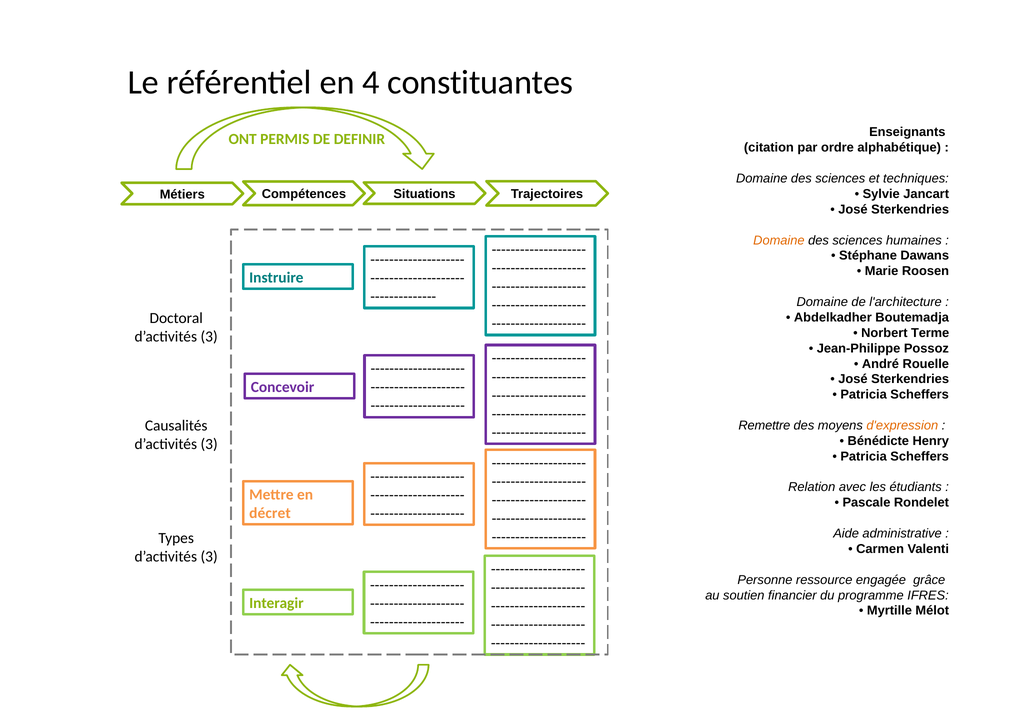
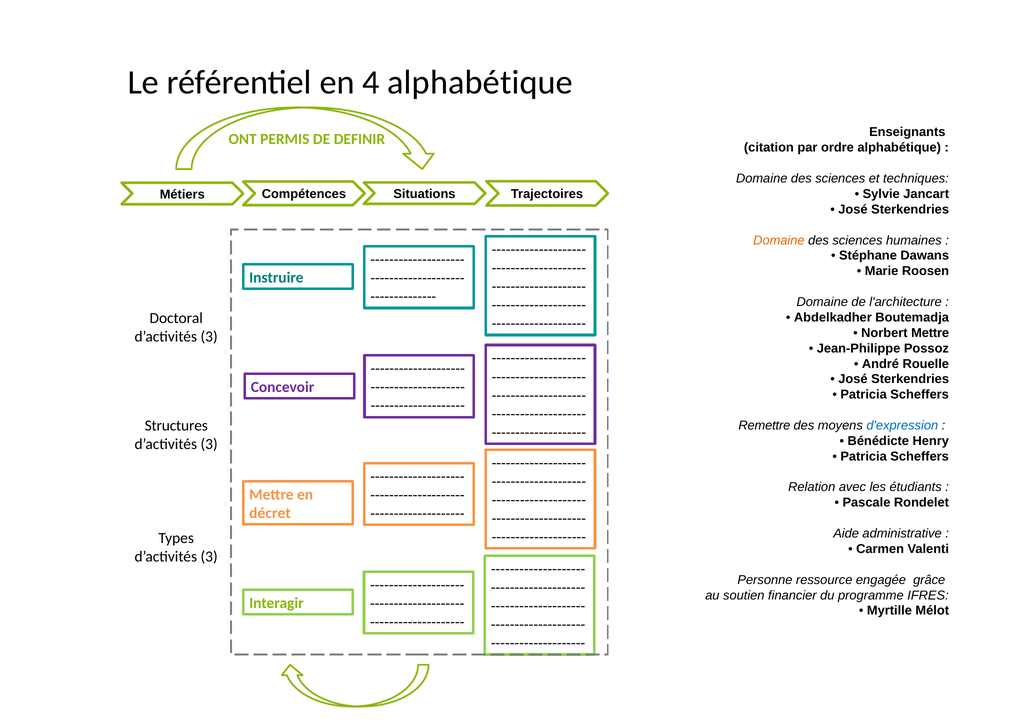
4 constituantes: constituantes -> alphabétique (480, 83)
Norbert Terme: Terme -> Mettre (930, 333)
Causalités: Causalités -> Structures (176, 426)
d'expression colour: orange -> blue (902, 426)
